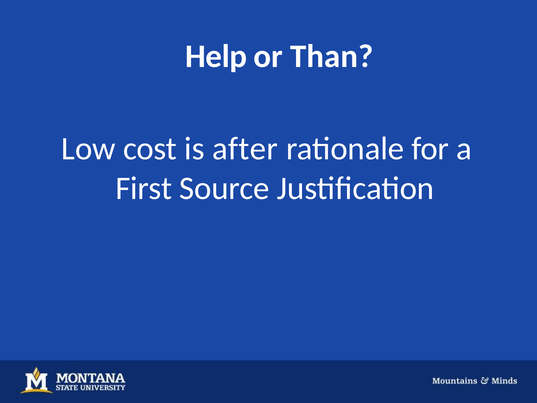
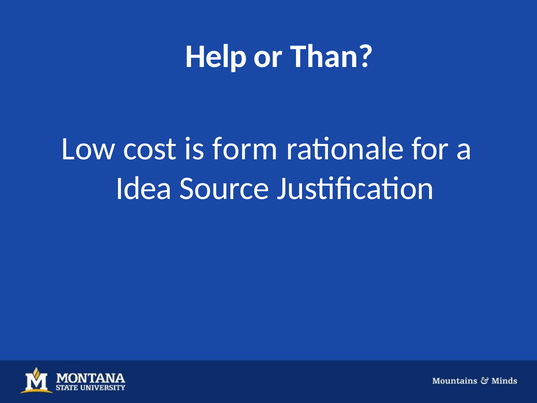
after: after -> form (245, 149)
First: First -> Idea (144, 188)
